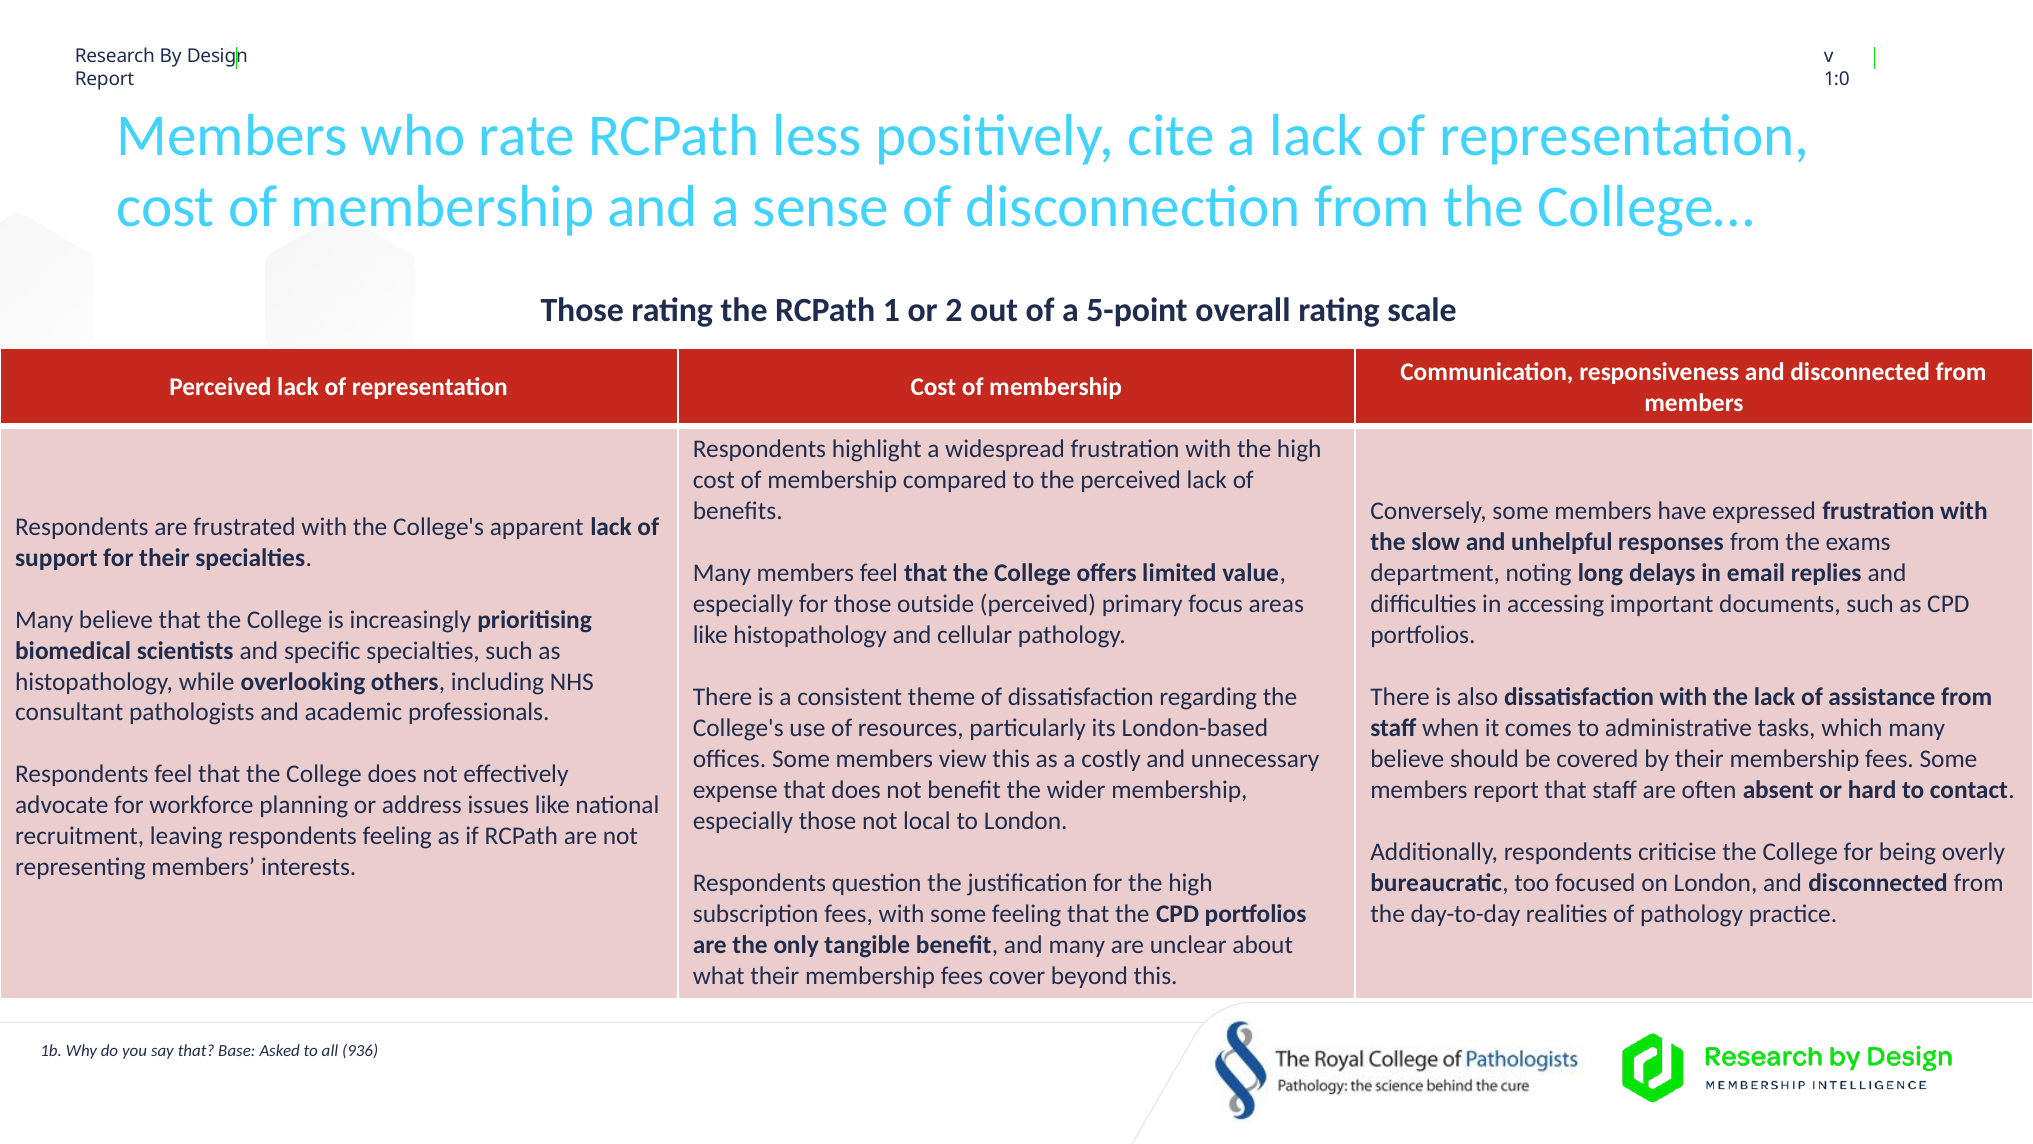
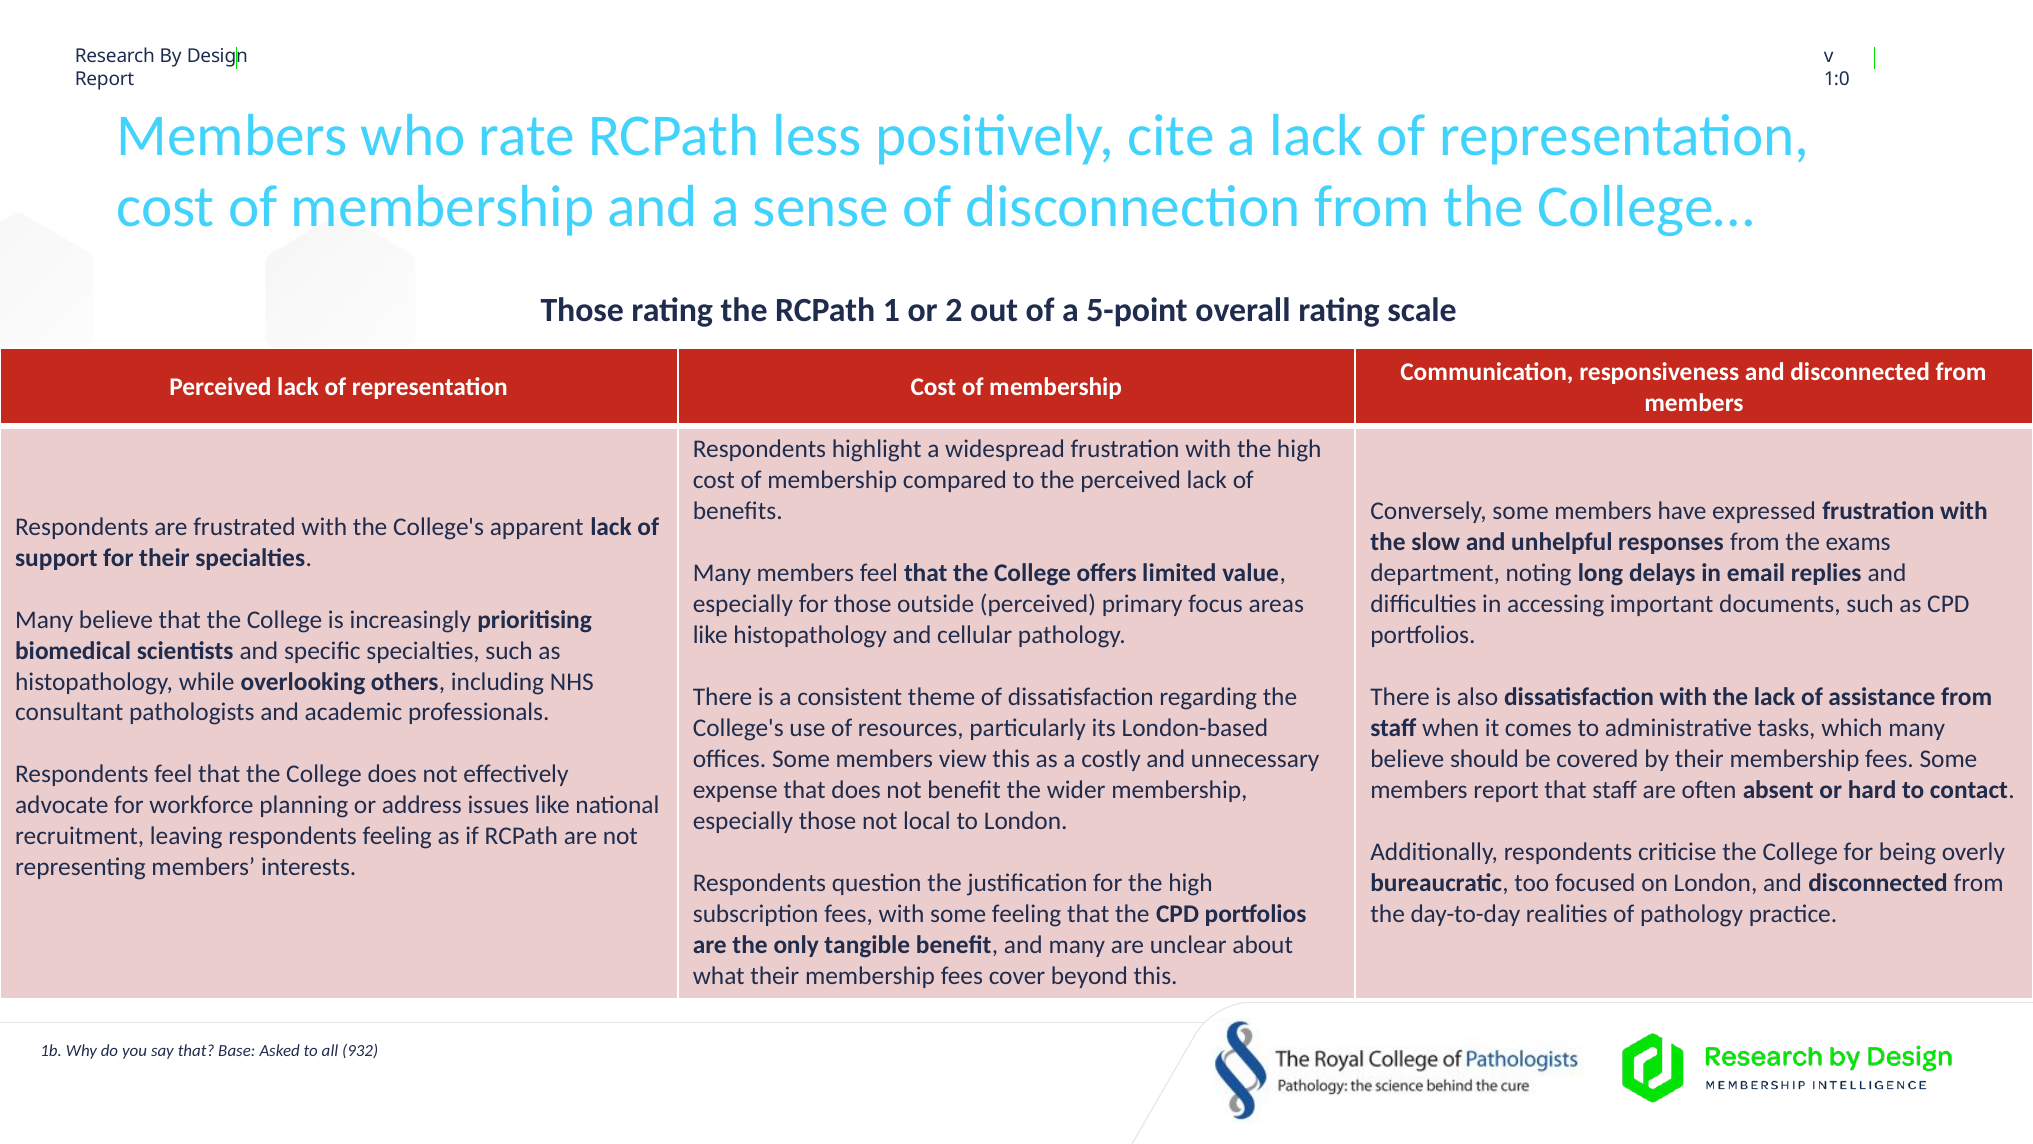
936: 936 -> 932 (360, 1051)
